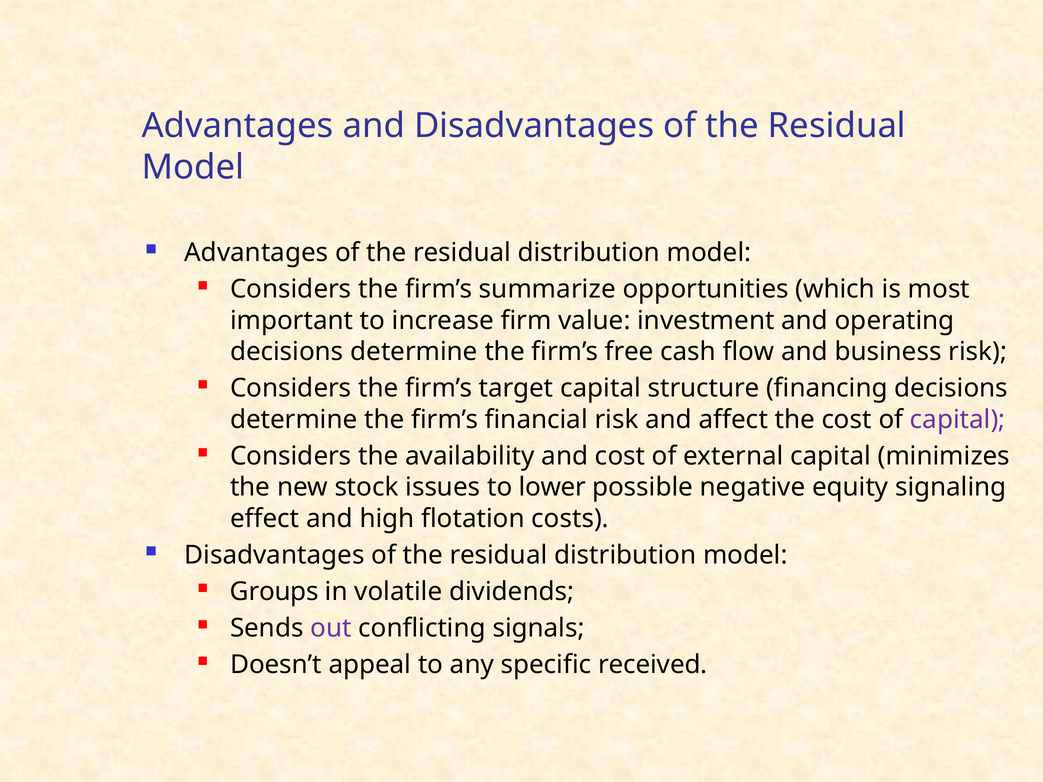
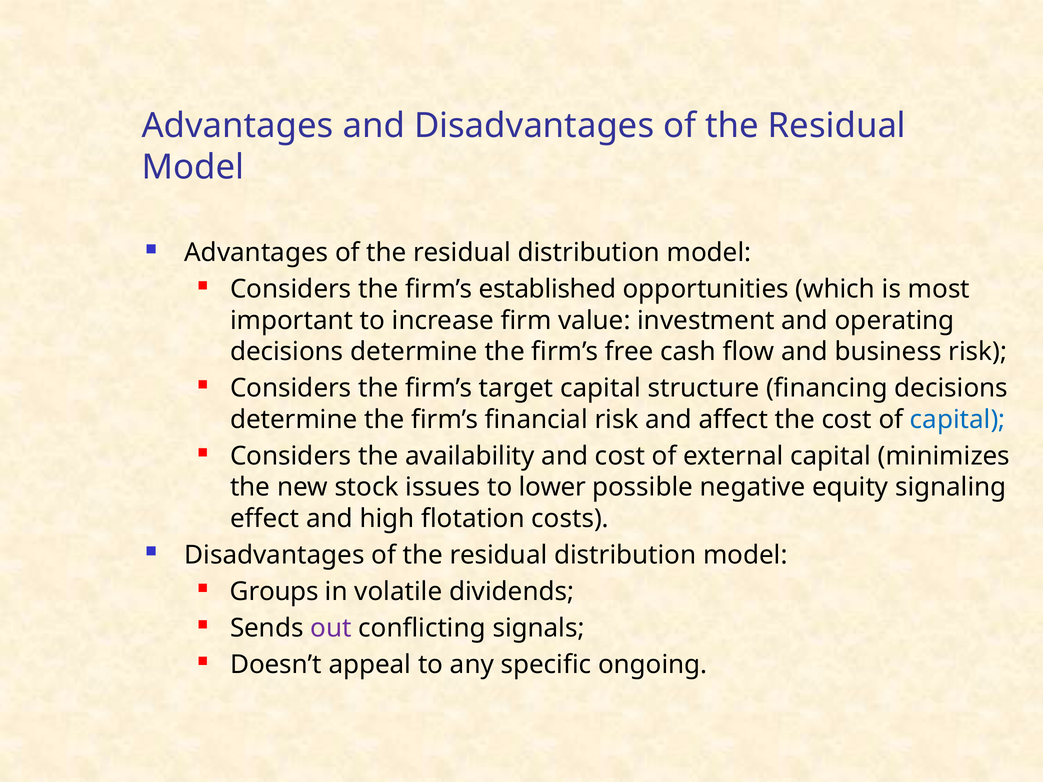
summarize: summarize -> established (547, 289)
capital colour: purple -> blue (958, 420)
received: received -> ongoing (653, 665)
